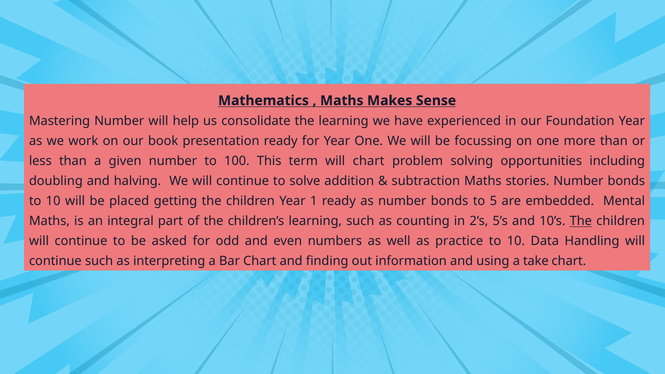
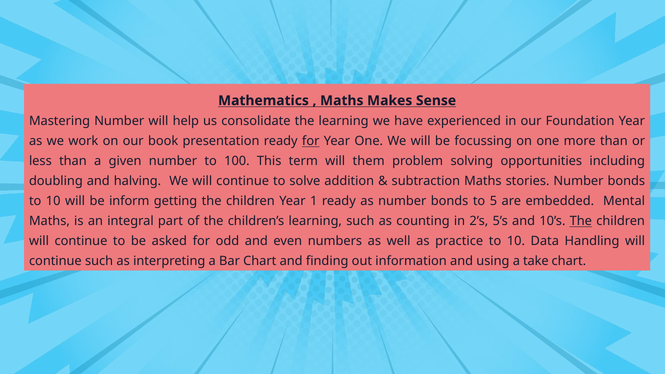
for underline: none -> present (311, 141)
will chart: chart -> them (369, 161)
placed: placed -> inform (129, 201)
